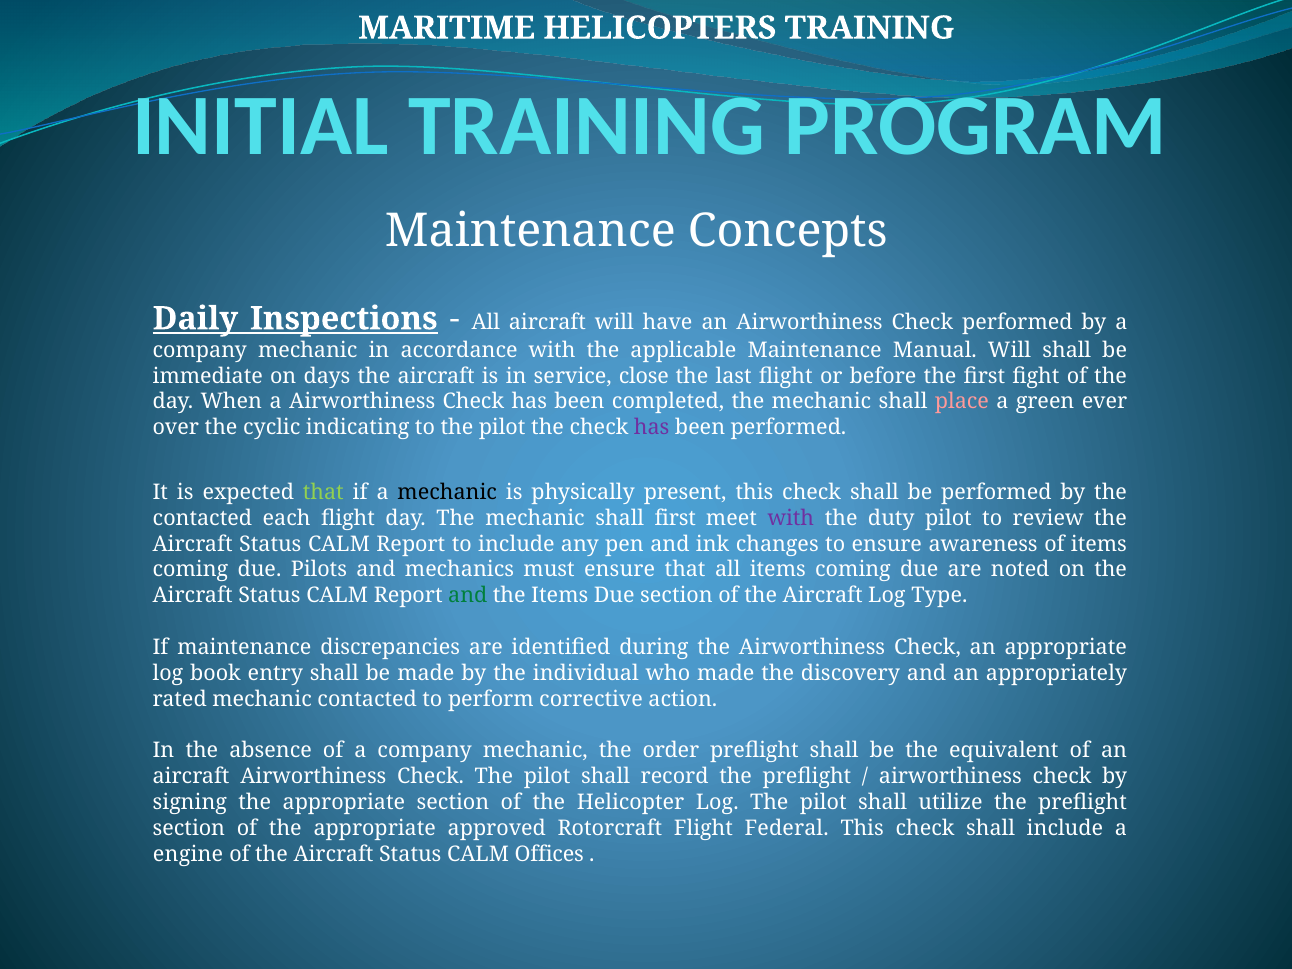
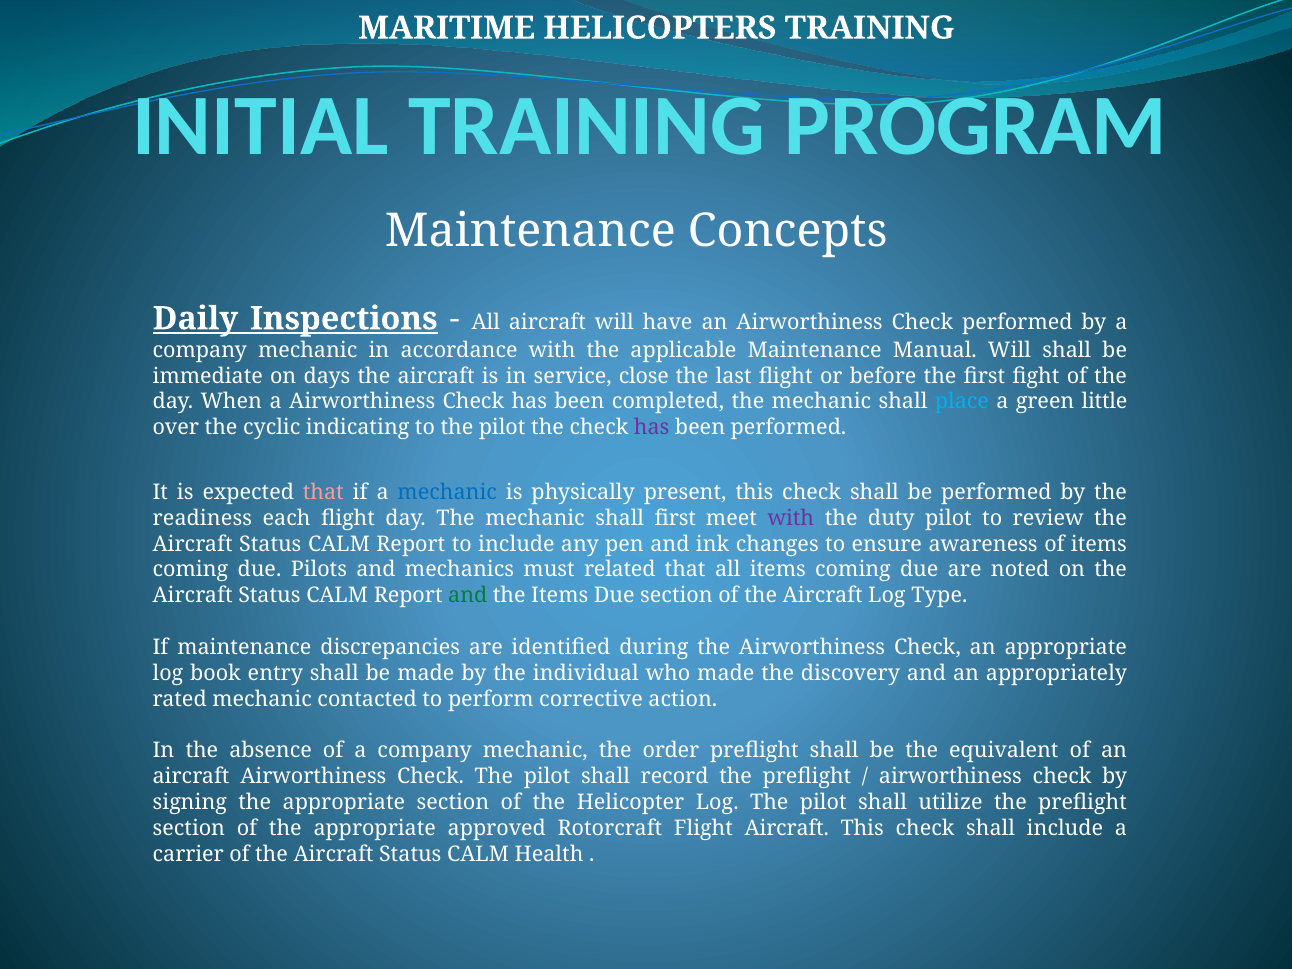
place colour: pink -> light blue (962, 402)
ever: ever -> little (1105, 402)
that colour: light green -> pink (323, 492)
mechanic colour: black -> blue (447, 492)
contacted: contacted -> readiness (202, 518)
must ensure: ensure -> related (620, 570)
Flight Federal: Federal -> Aircraft (787, 828)
engine: engine -> carrier (188, 854)
Offices: Offices -> Health (549, 854)
